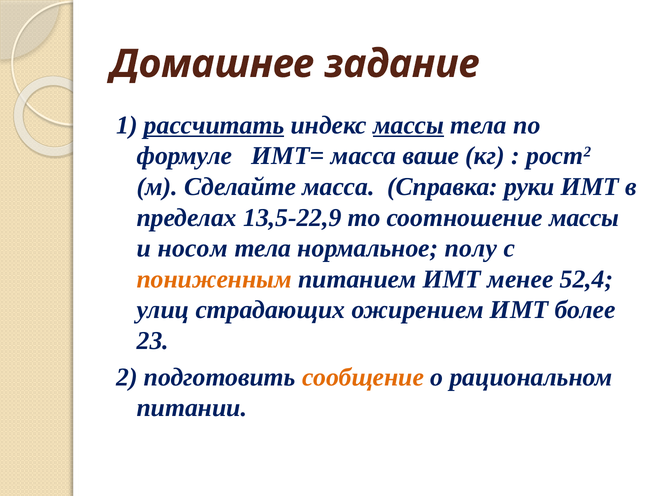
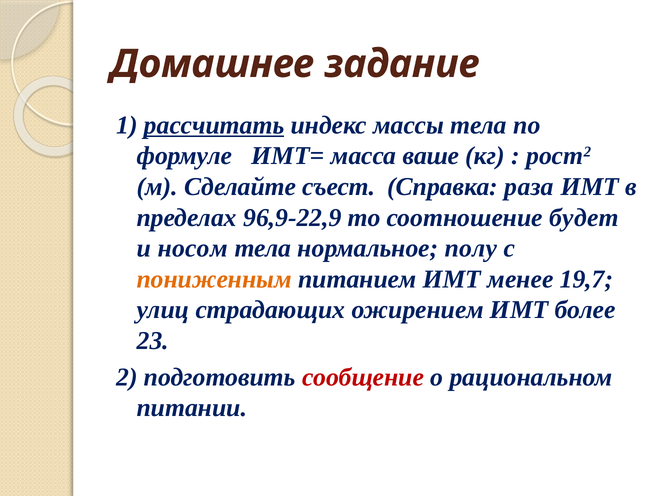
массы underline: present -> none (409, 125)
Сделайте масса: масса -> съест (339, 187)
руки: руки -> раза (529, 187)
13,5-22,9: 13,5-22,9 -> 96,9-22,9 (292, 217)
соотношение массы: массы -> будет (584, 217)
52,4: 52,4 -> 19,7 (587, 279)
сообщение colour: orange -> red (363, 377)
